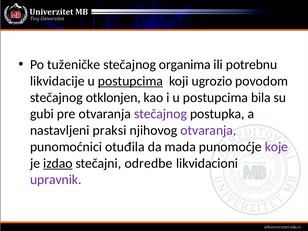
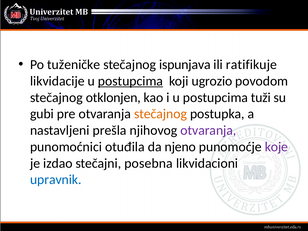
organima: organima -> ispunjava (185, 65)
potrebnu: potrebnu -> ratifikuje (251, 65)
bila: bila -> tuži (261, 98)
stečajnog colour: purple -> orange (161, 114)
praksi: praksi -> prešla (110, 130)
mada: mada -> njeno (180, 147)
izdao underline: present -> none (58, 163)
odredbe: odredbe -> posebna (149, 163)
upravnik colour: purple -> blue (56, 180)
